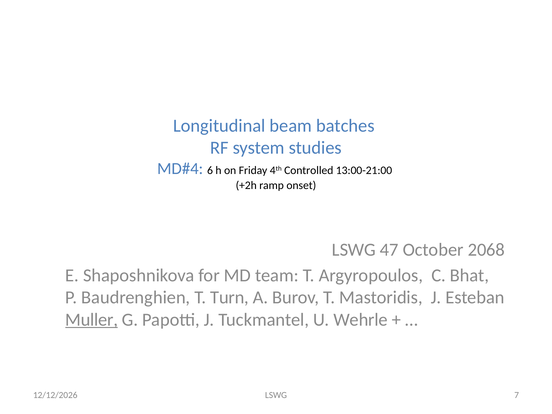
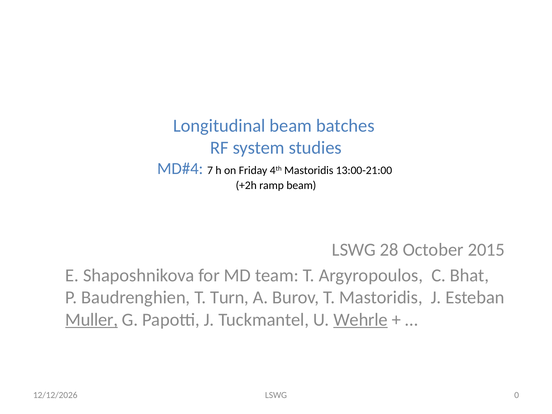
6: 6 -> 7 (210, 170)
4th Controlled: Controlled -> Mastoridis (309, 170)
ramp onset: onset -> beam (301, 185)
47: 47 -> 28 (389, 250)
2068: 2068 -> 2015 (486, 250)
Wehrle underline: none -> present (361, 320)
7: 7 -> 0 (517, 395)
